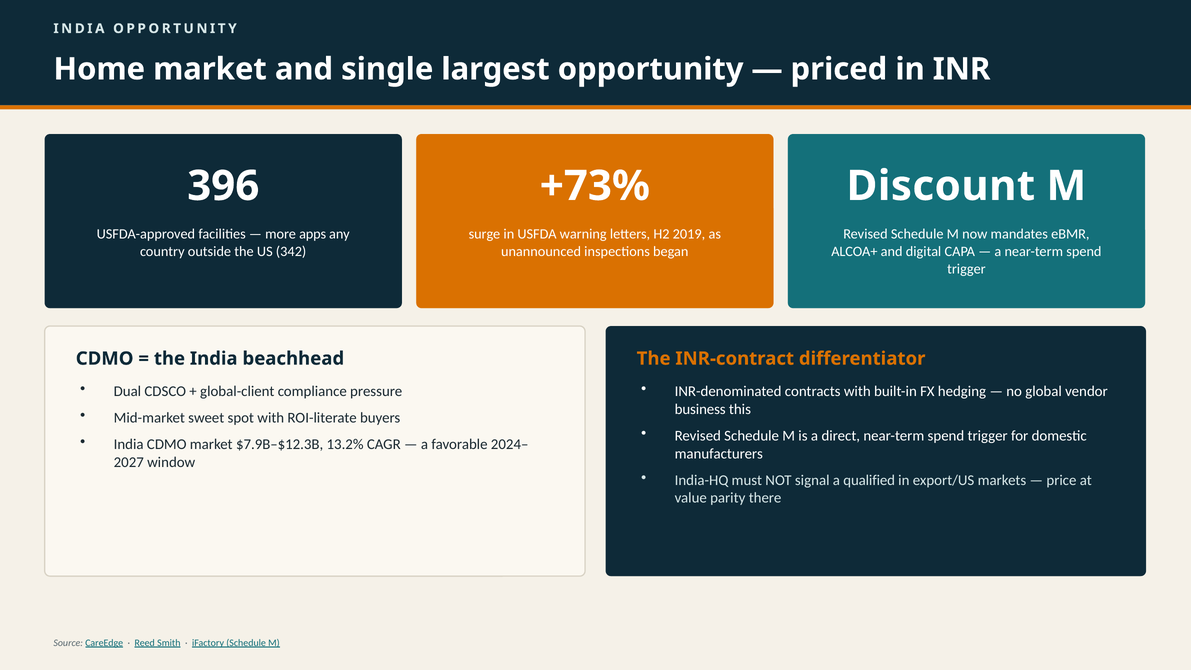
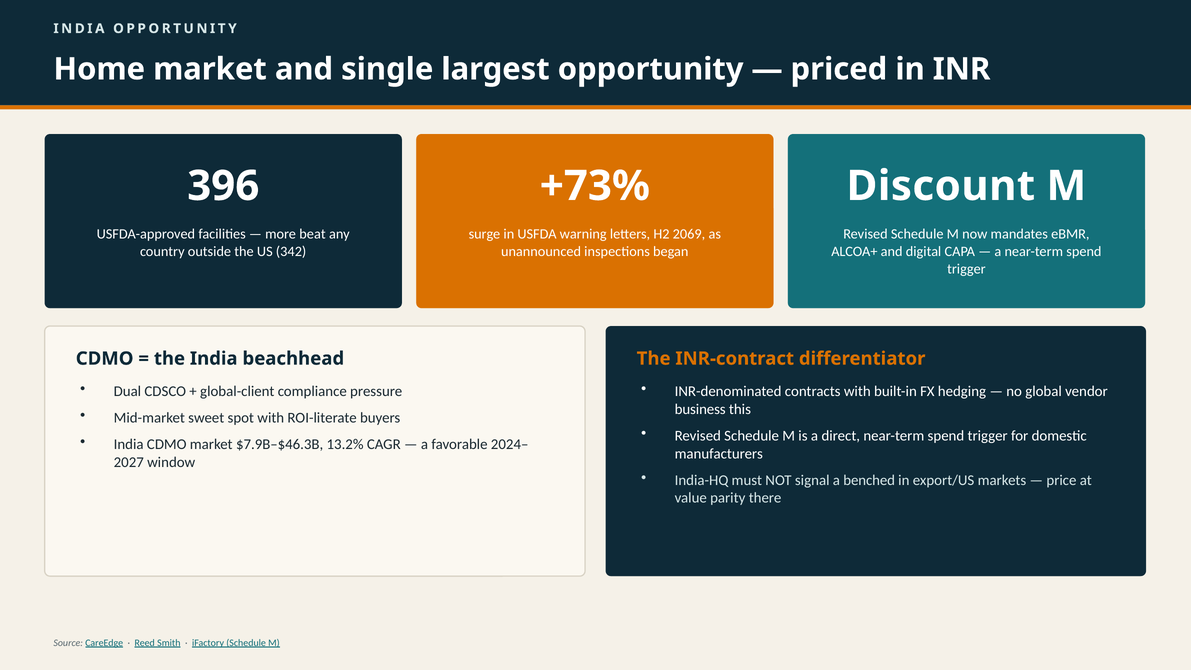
apps: apps -> beat (313, 234)
2019: 2019 -> 2069 (689, 234)
$7.9B–$12.3B: $7.9B–$12.3B -> $7.9B–$46.3B (280, 444)
qualified: qualified -> benched (869, 480)
